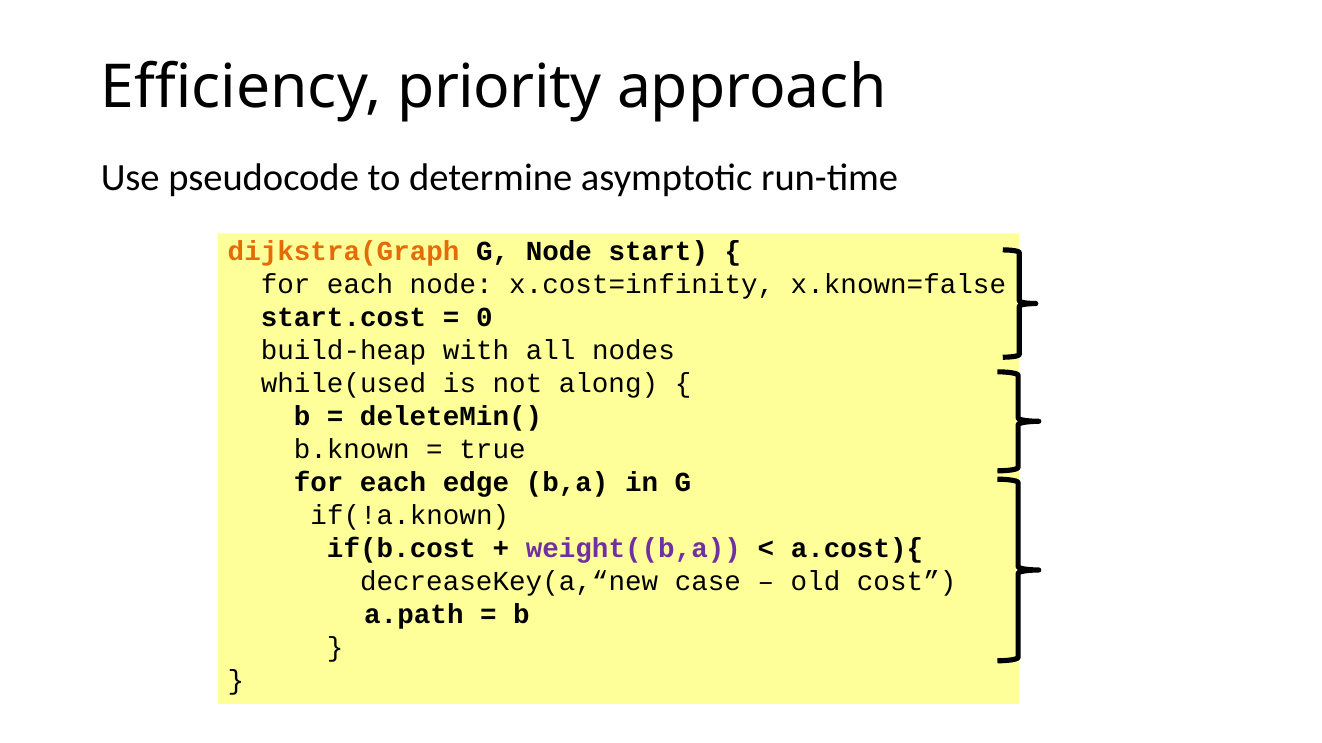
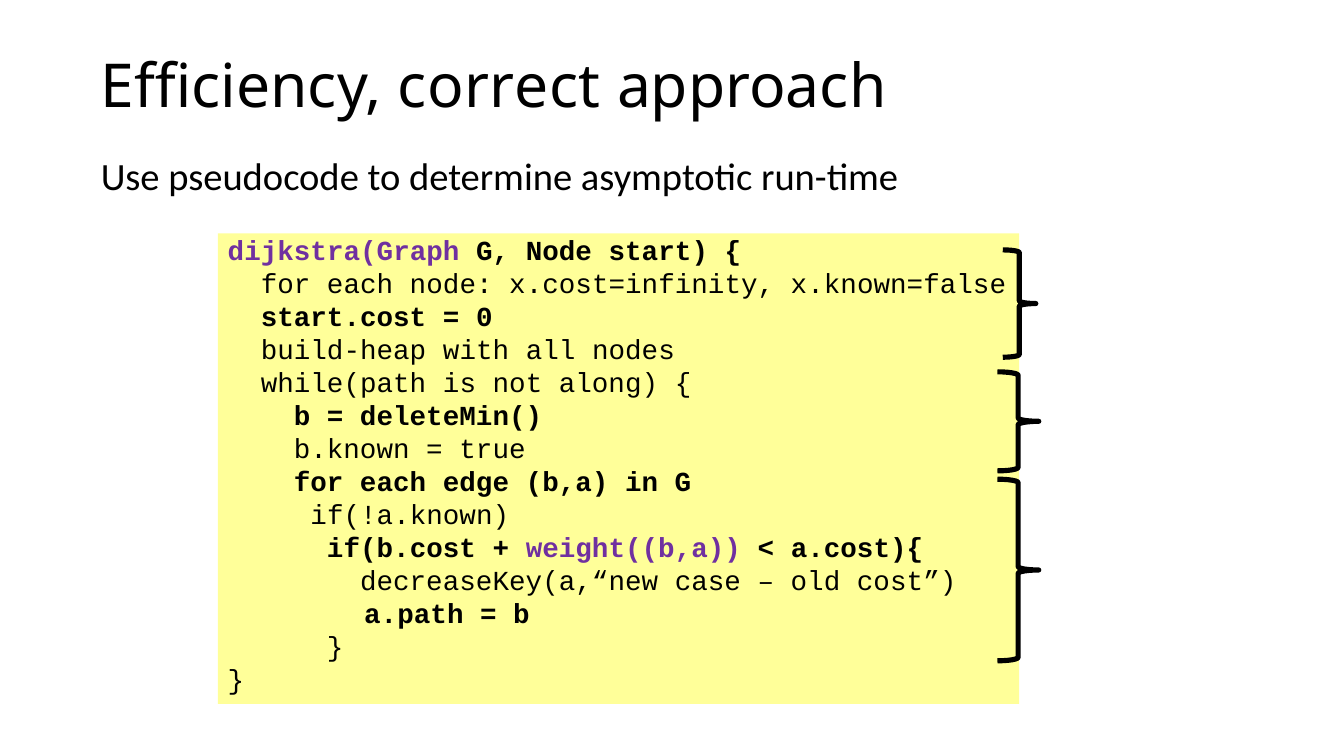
priority: priority -> correct (499, 88)
dijkstra(Graph colour: orange -> purple (344, 252)
while(used: while(used -> while(path (344, 384)
